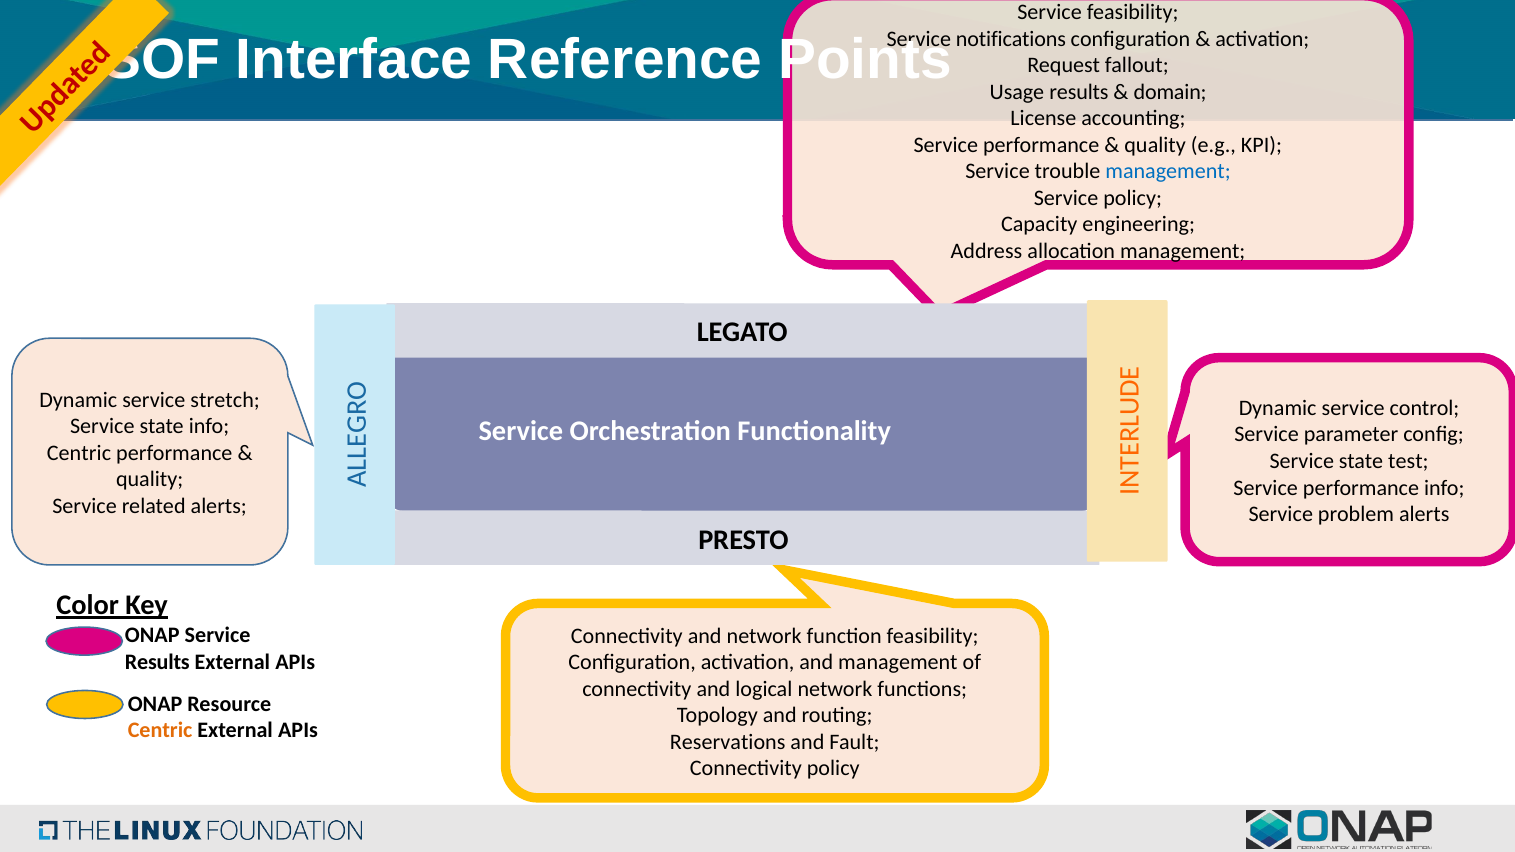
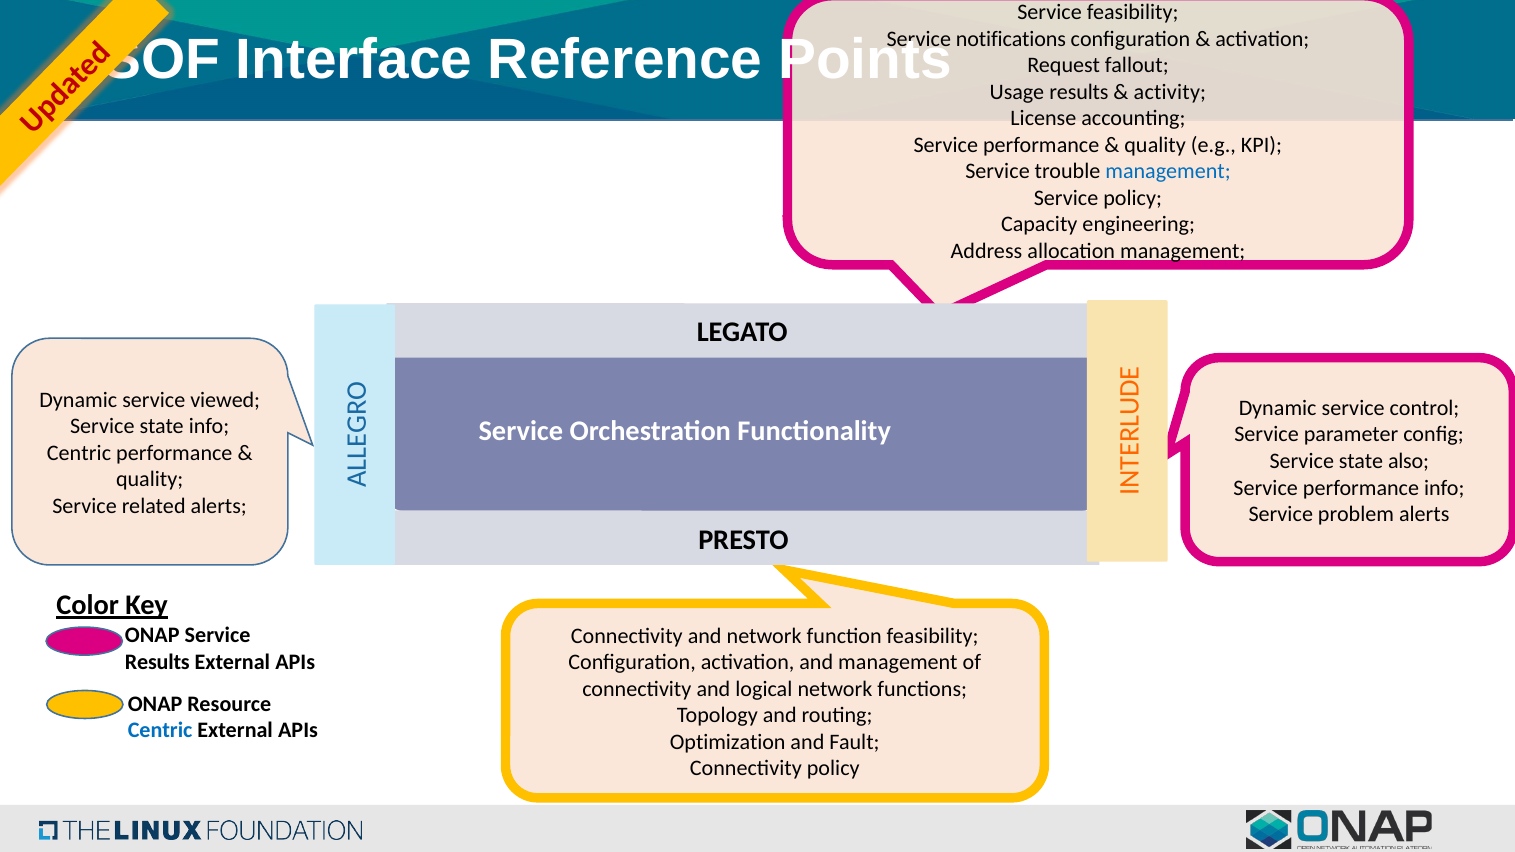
domain: domain -> activity (1170, 92)
stretch: stretch -> viewed (225, 400)
test: test -> also (1409, 461)
Centric colour: orange -> blue (160, 731)
Reservations: Reservations -> Optimization (728, 742)
